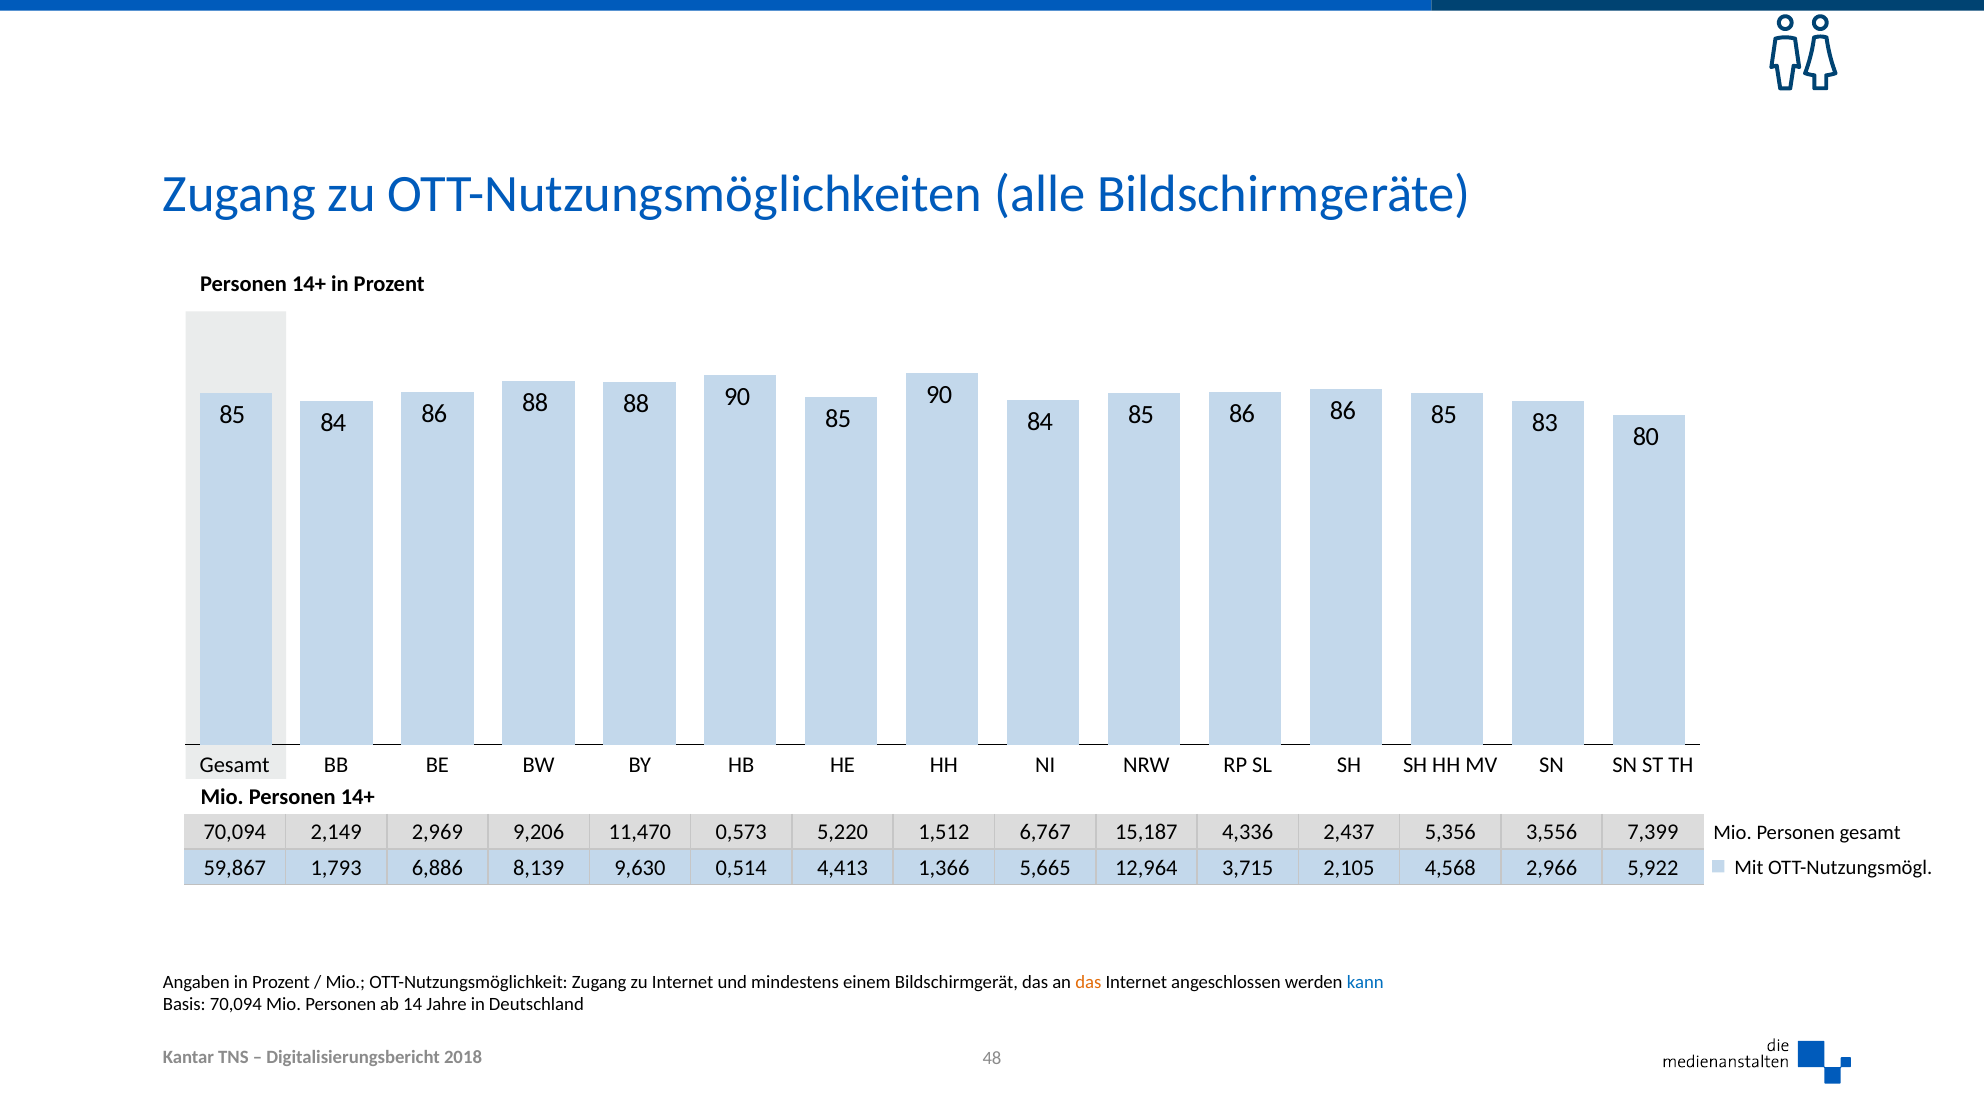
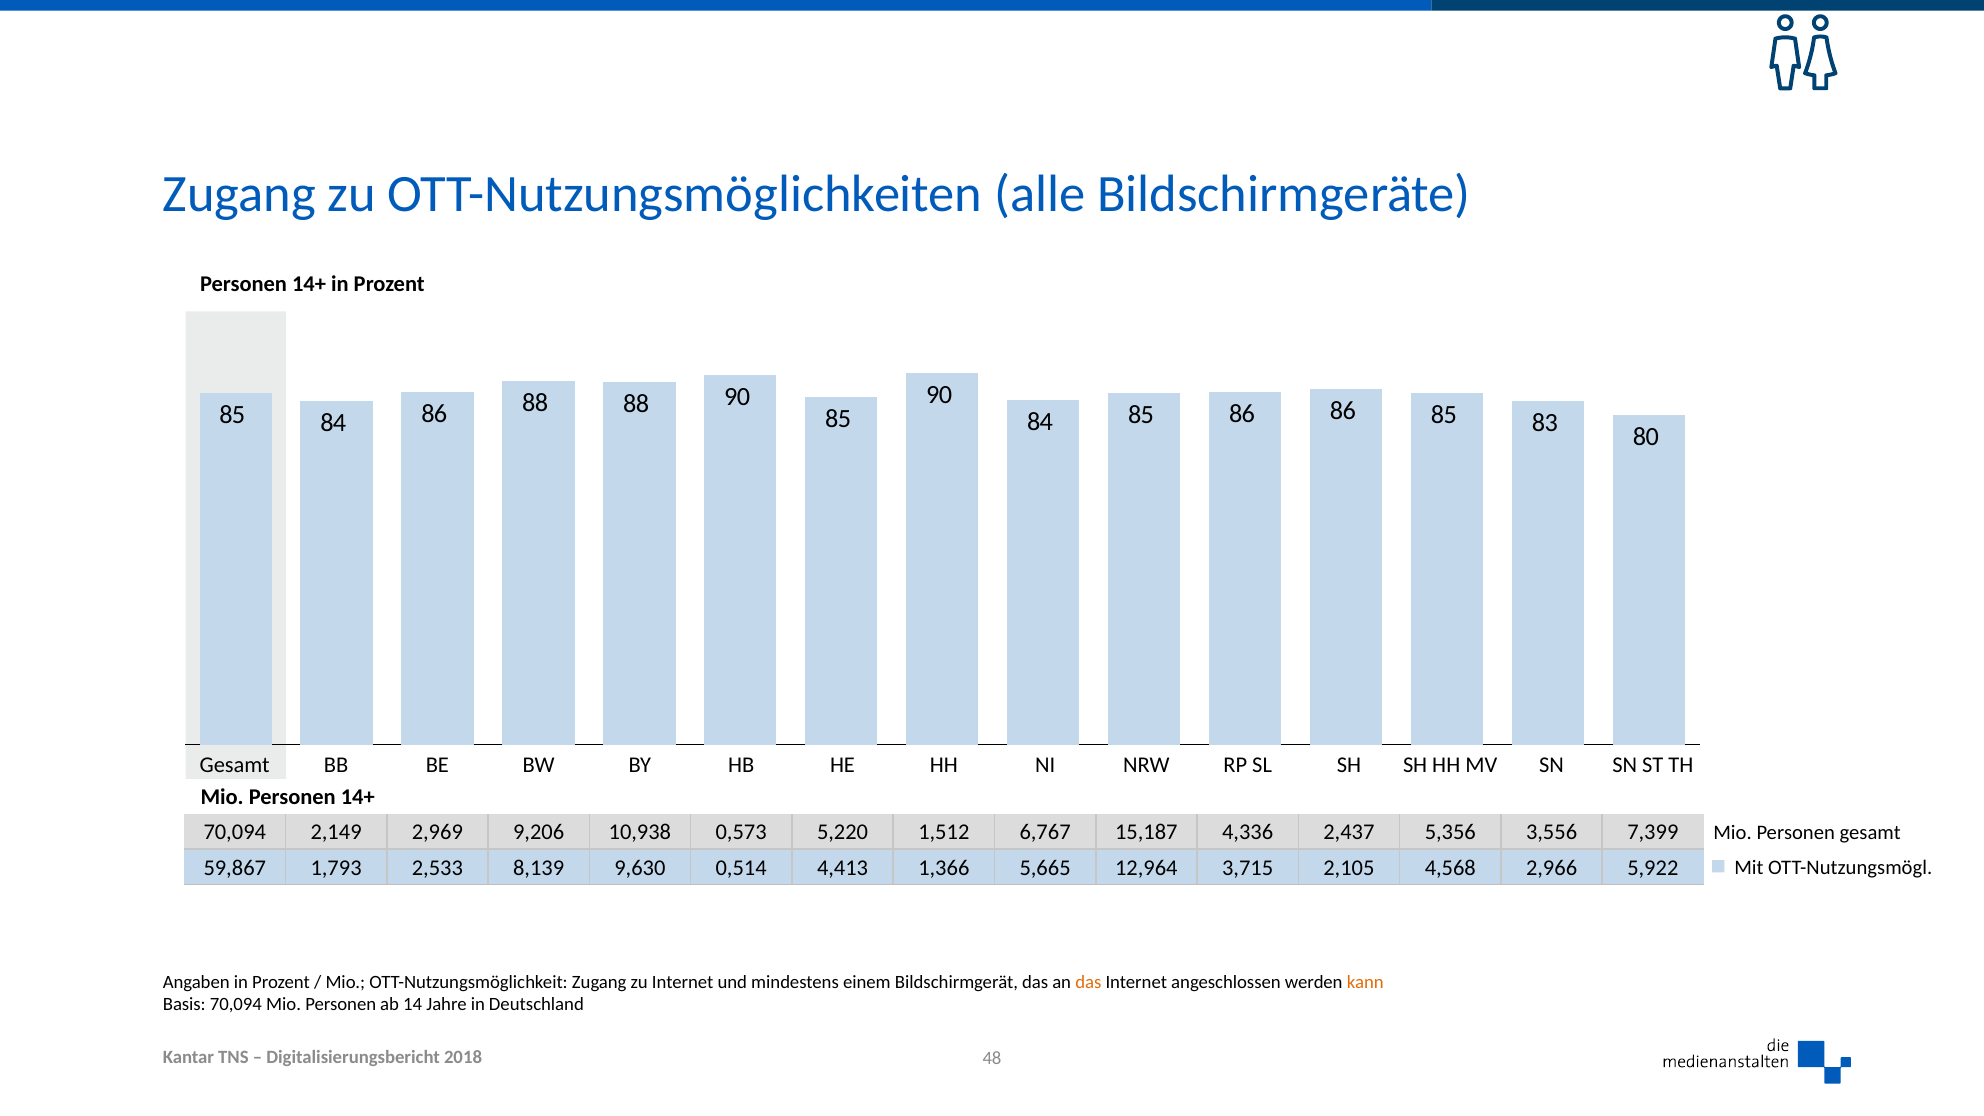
11,470: 11,470 -> 10,938 (640, 833)
6,886: 6,886 -> 2,533 (437, 868)
kann colour: blue -> orange (1365, 982)
